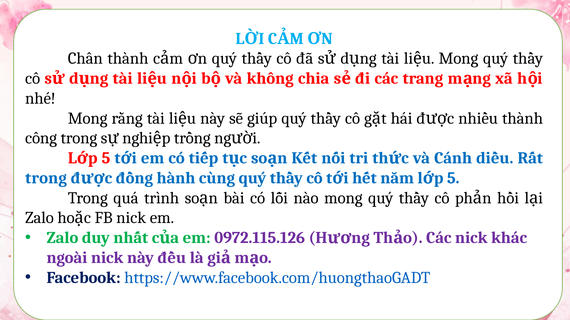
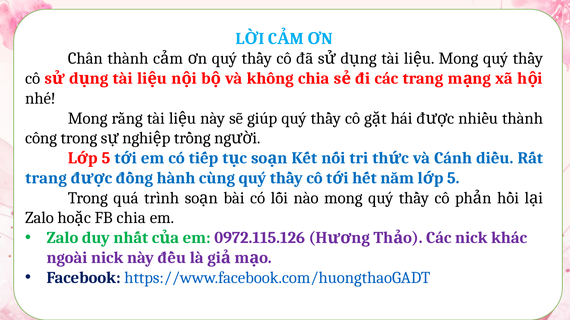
trong: trong -> trang (46, 178)
FB nick: nick -> chia (131, 218)
